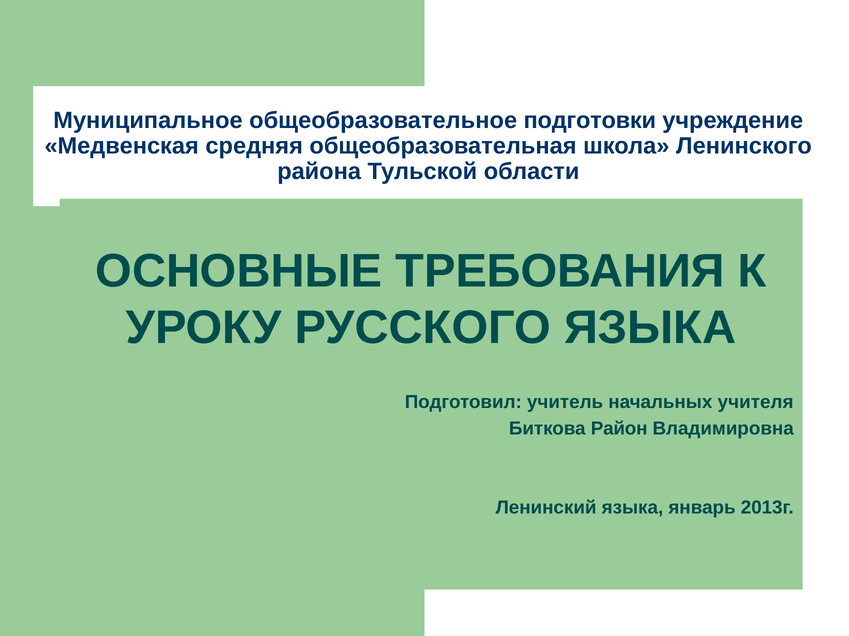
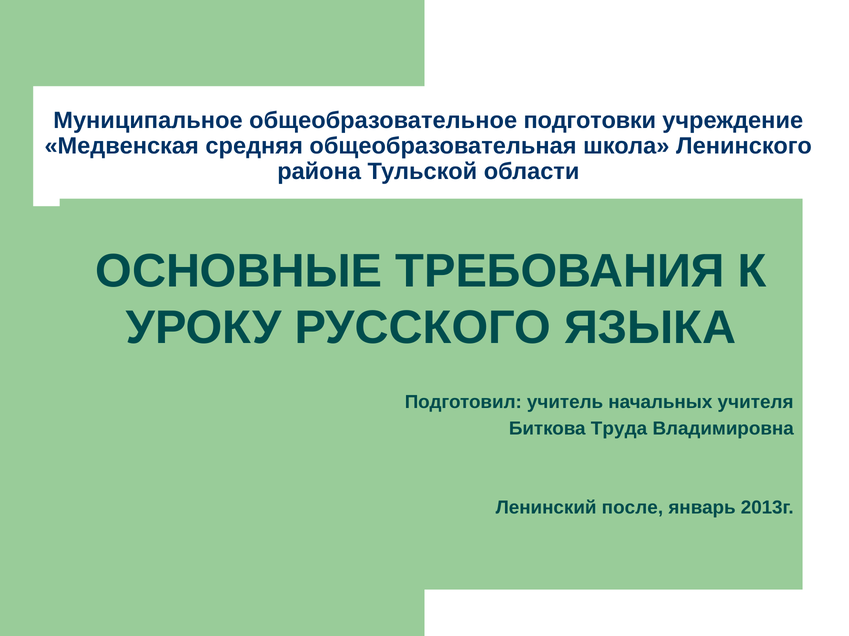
Район: Район -> Труда (619, 429)
Ленинский языка: языка -> после (632, 508)
